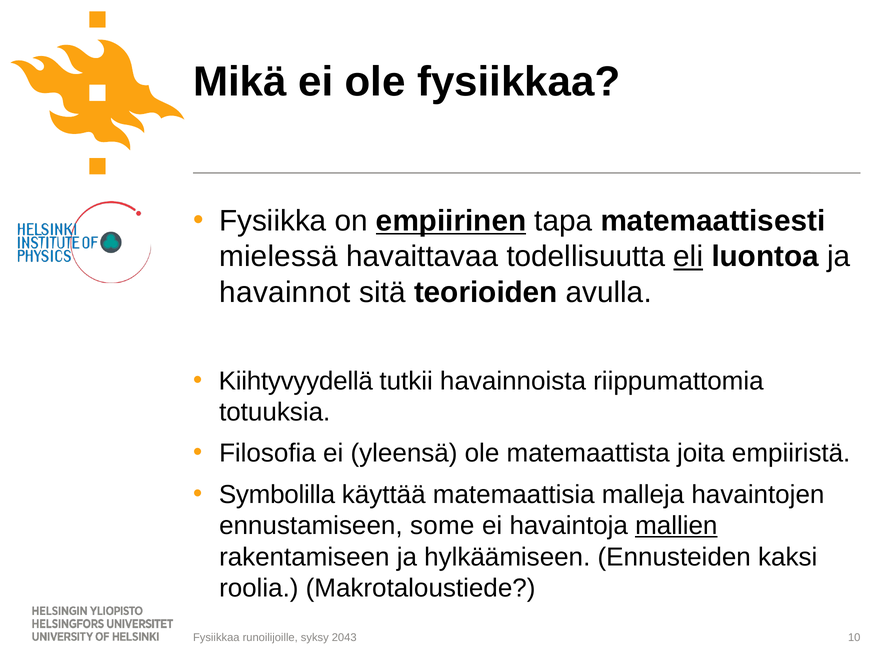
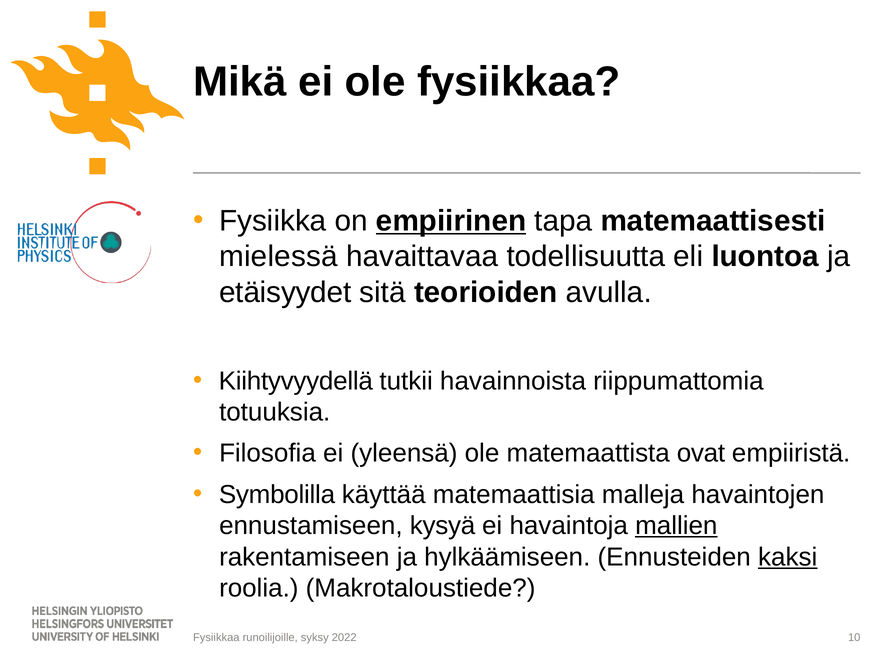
eli underline: present -> none (688, 257)
havainnot: havainnot -> etäisyydet (285, 292)
joita: joita -> ovat (701, 453)
some: some -> kysyä (443, 526)
kaksi underline: none -> present (788, 557)
2043: 2043 -> 2022 (344, 638)
